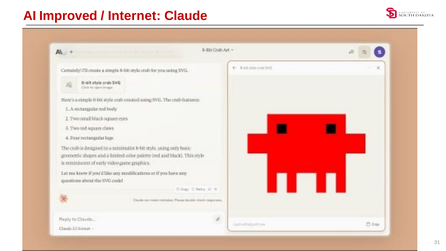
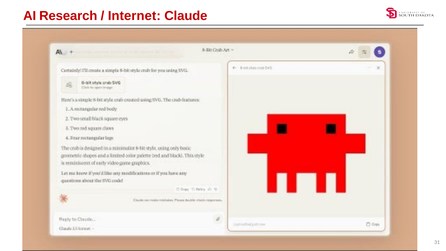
Improved: Improved -> Research (68, 16)
